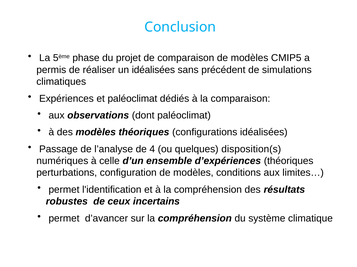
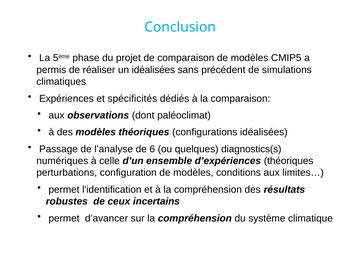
et paléoclimat: paléoclimat -> spécificités (132, 99)
4: 4 -> 6 (152, 149)
disposition(s: disposition(s -> diagnostics(s (251, 149)
